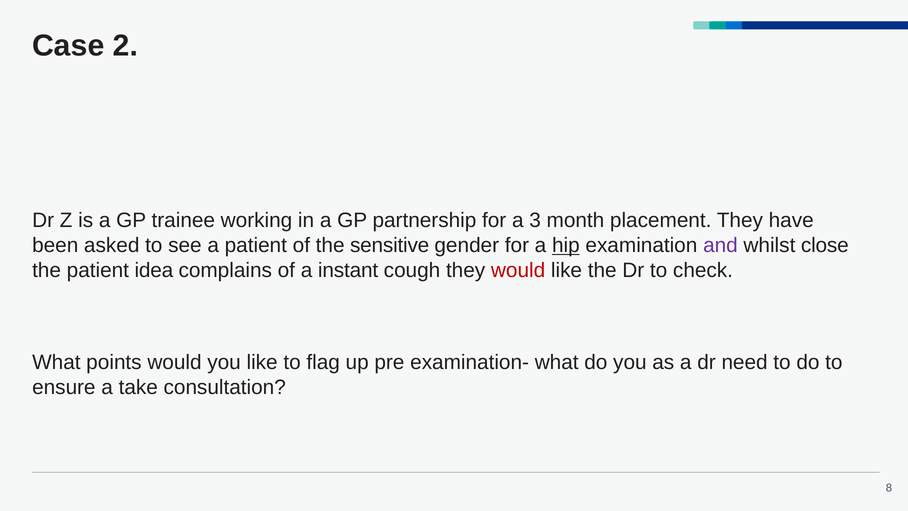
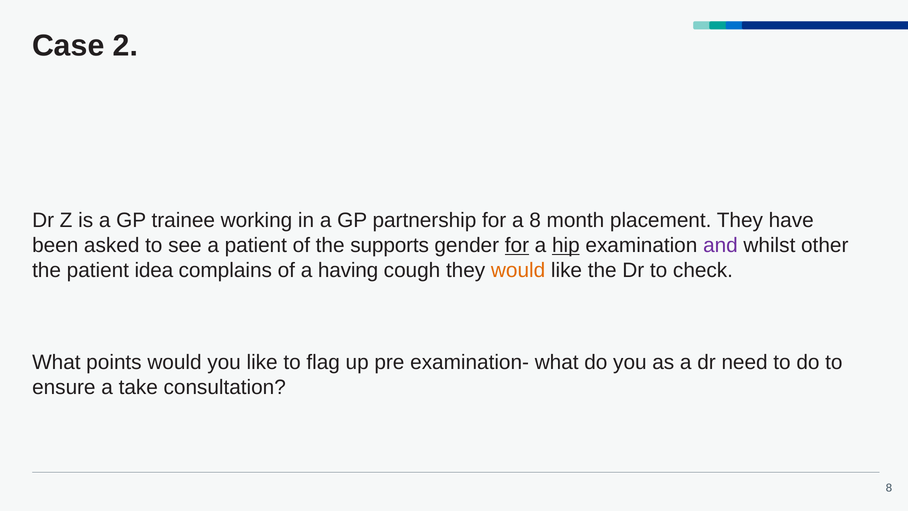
a 3: 3 -> 8 (535, 220)
sensitive: sensitive -> supports (390, 245)
for underline: none -> present (517, 245)
close: close -> other (825, 245)
instant: instant -> having (348, 270)
would colour: red -> orange (518, 270)
